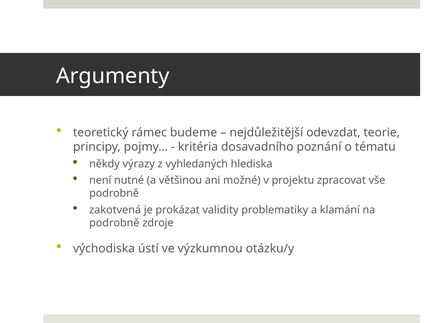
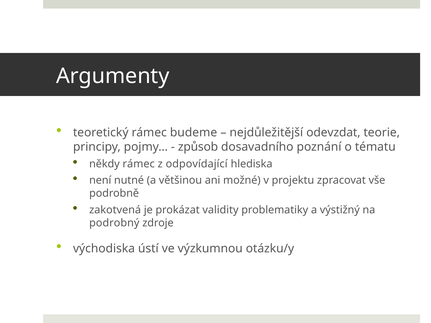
kritéria: kritéria -> způsob (198, 147)
někdy výrazy: výrazy -> rámec (139, 164)
vyhledaných: vyhledaných -> odpovídající (197, 164)
klamání: klamání -> výstižný (340, 210)
podrobně: podrobně -> podrobný (114, 223)
